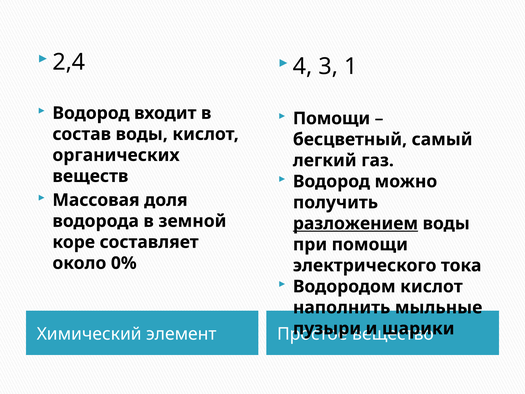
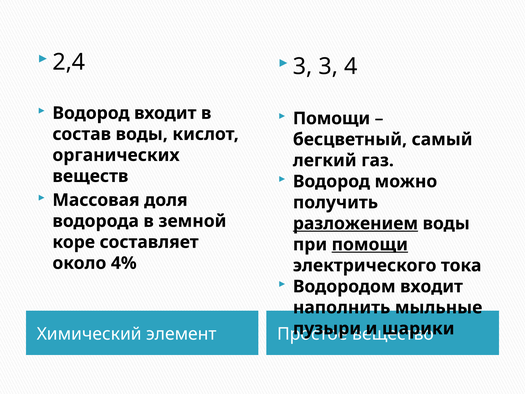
4: 4 -> 3 (303, 66)
1: 1 -> 4 (351, 66)
помощи underline: none -> present (370, 244)
0%: 0% -> 4% (124, 263)
Водородом кислот: кислот -> входит (431, 286)
